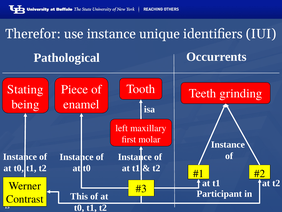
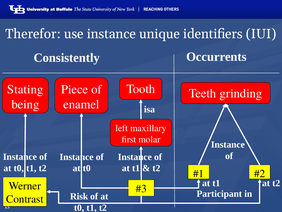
Pathological: Pathological -> Consistently (67, 58)
This: This -> Risk (79, 196)
